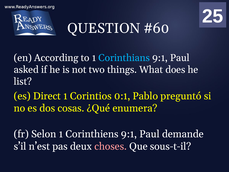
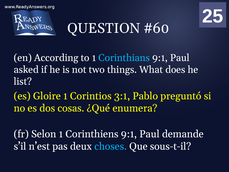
Direct: Direct -> Gloire (47, 96)
0:1: 0:1 -> 3:1 (122, 96)
choses colour: pink -> light blue (111, 146)
